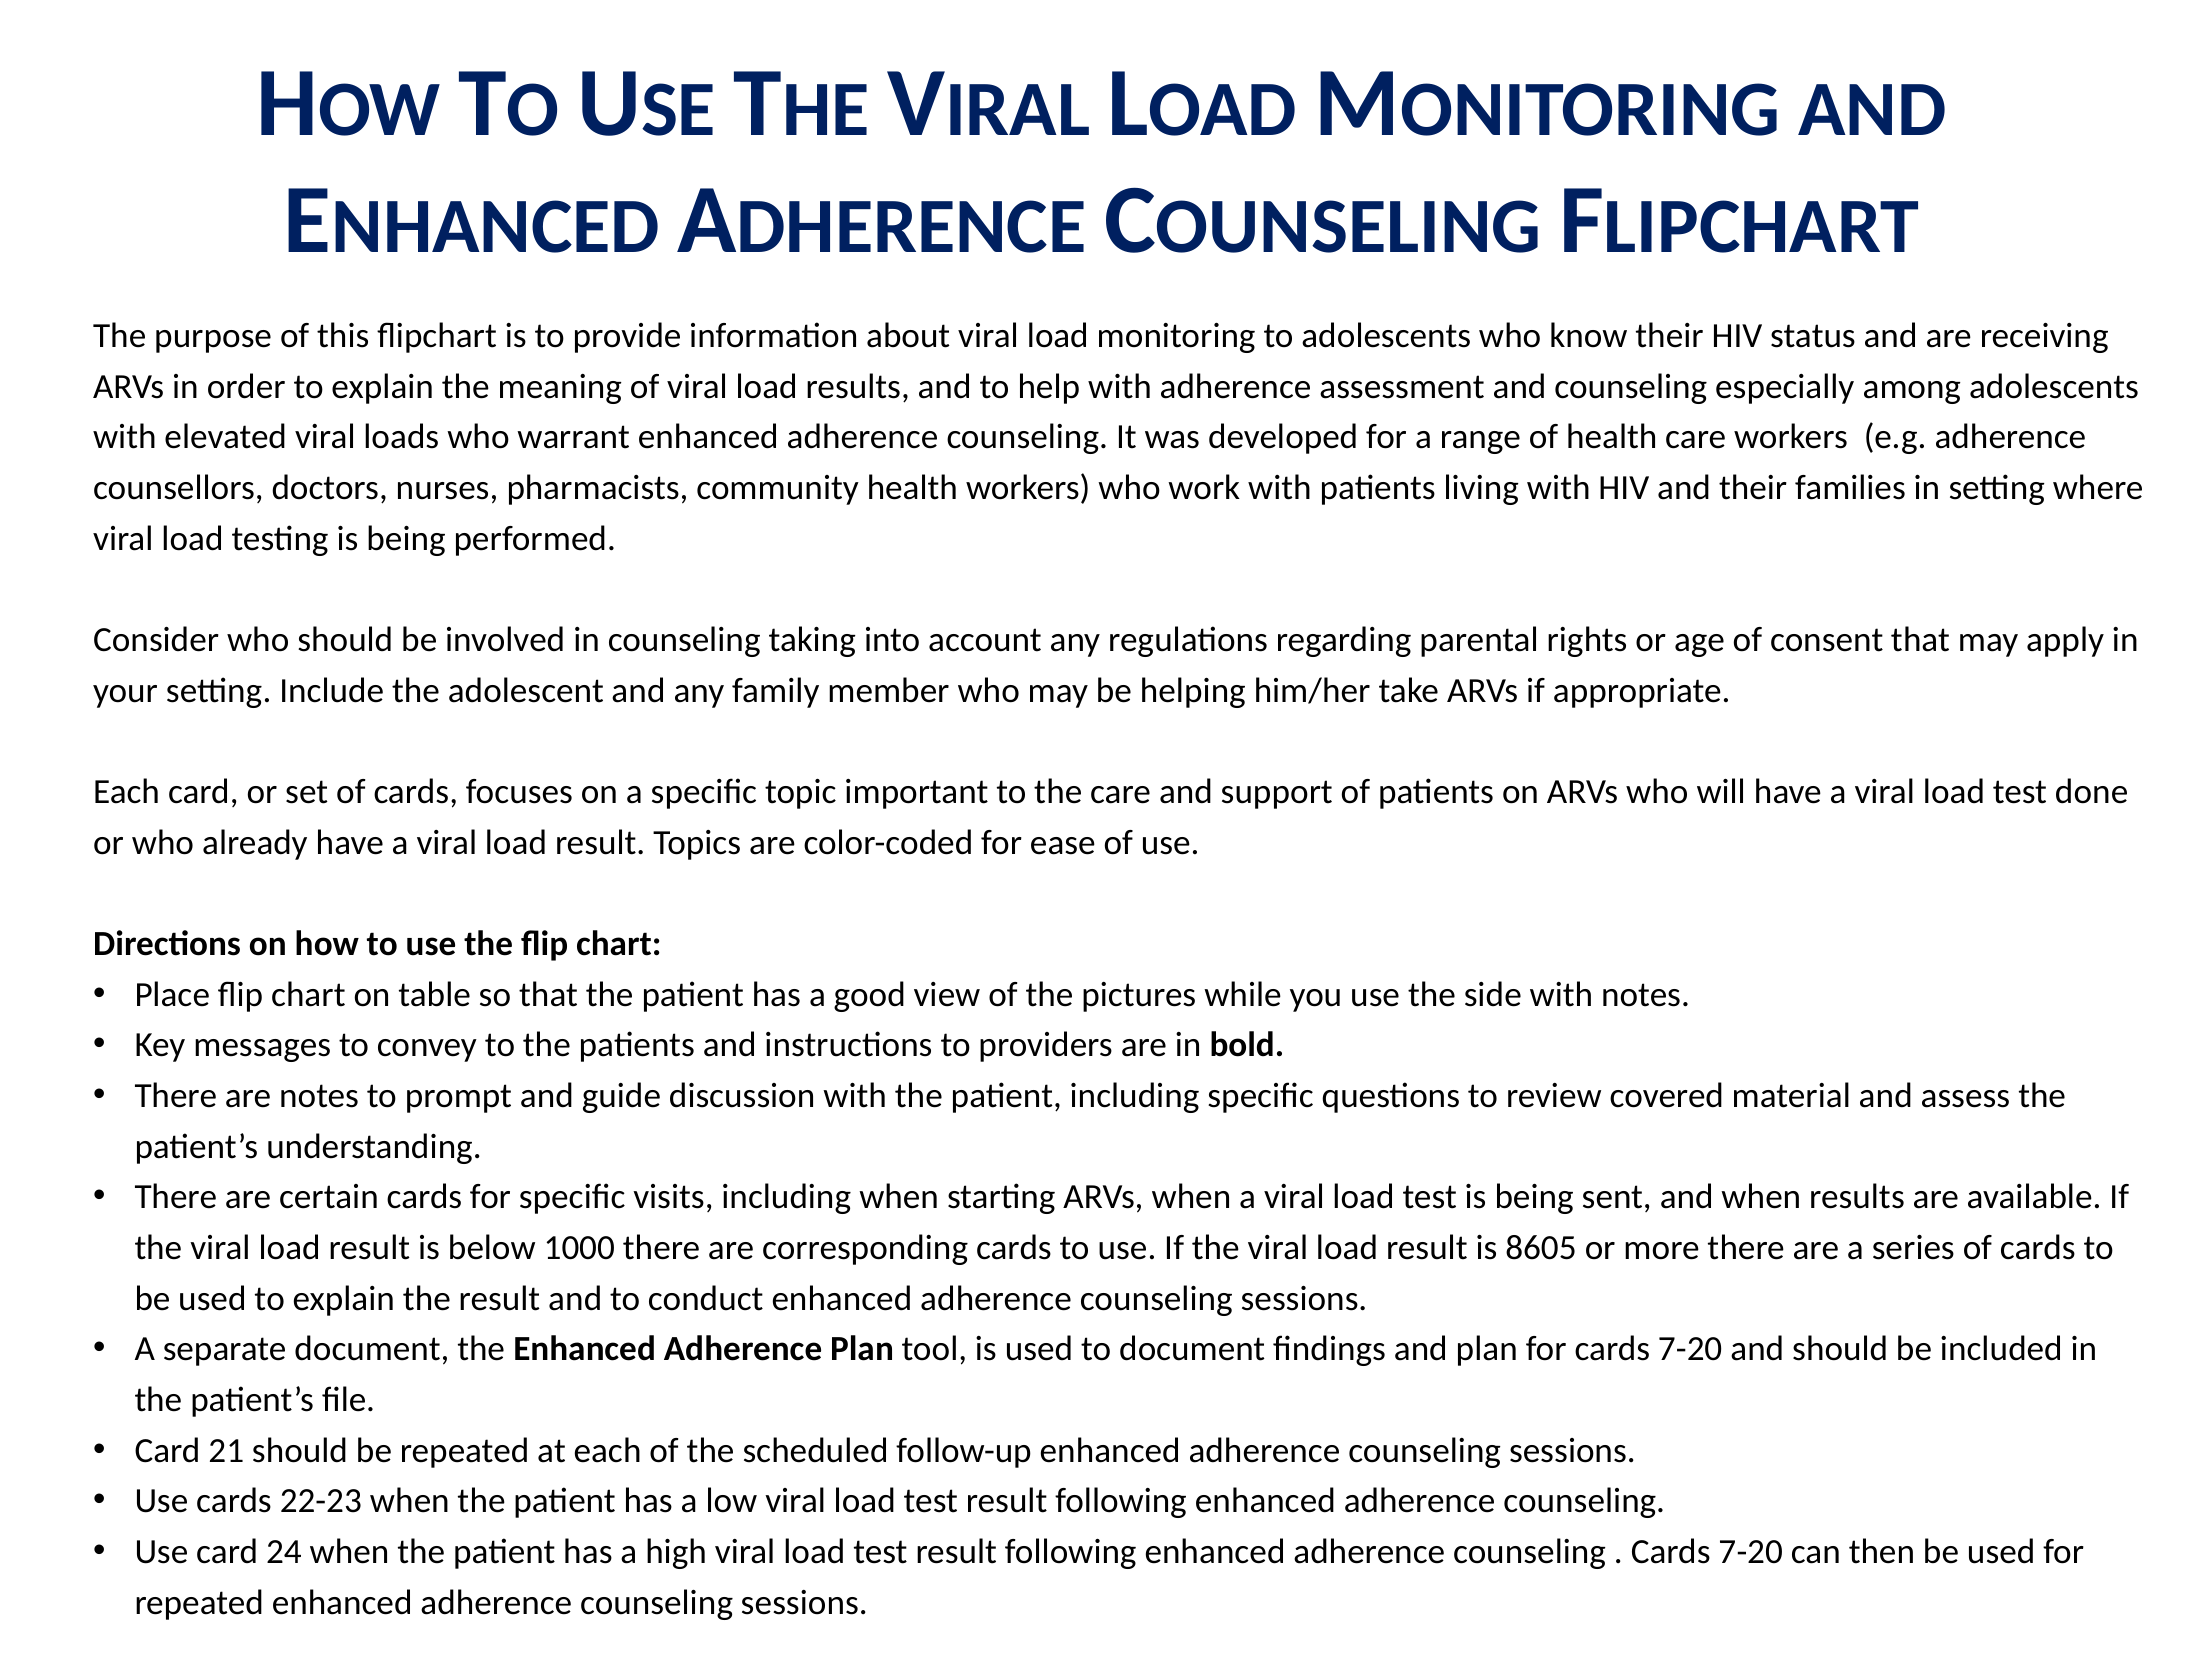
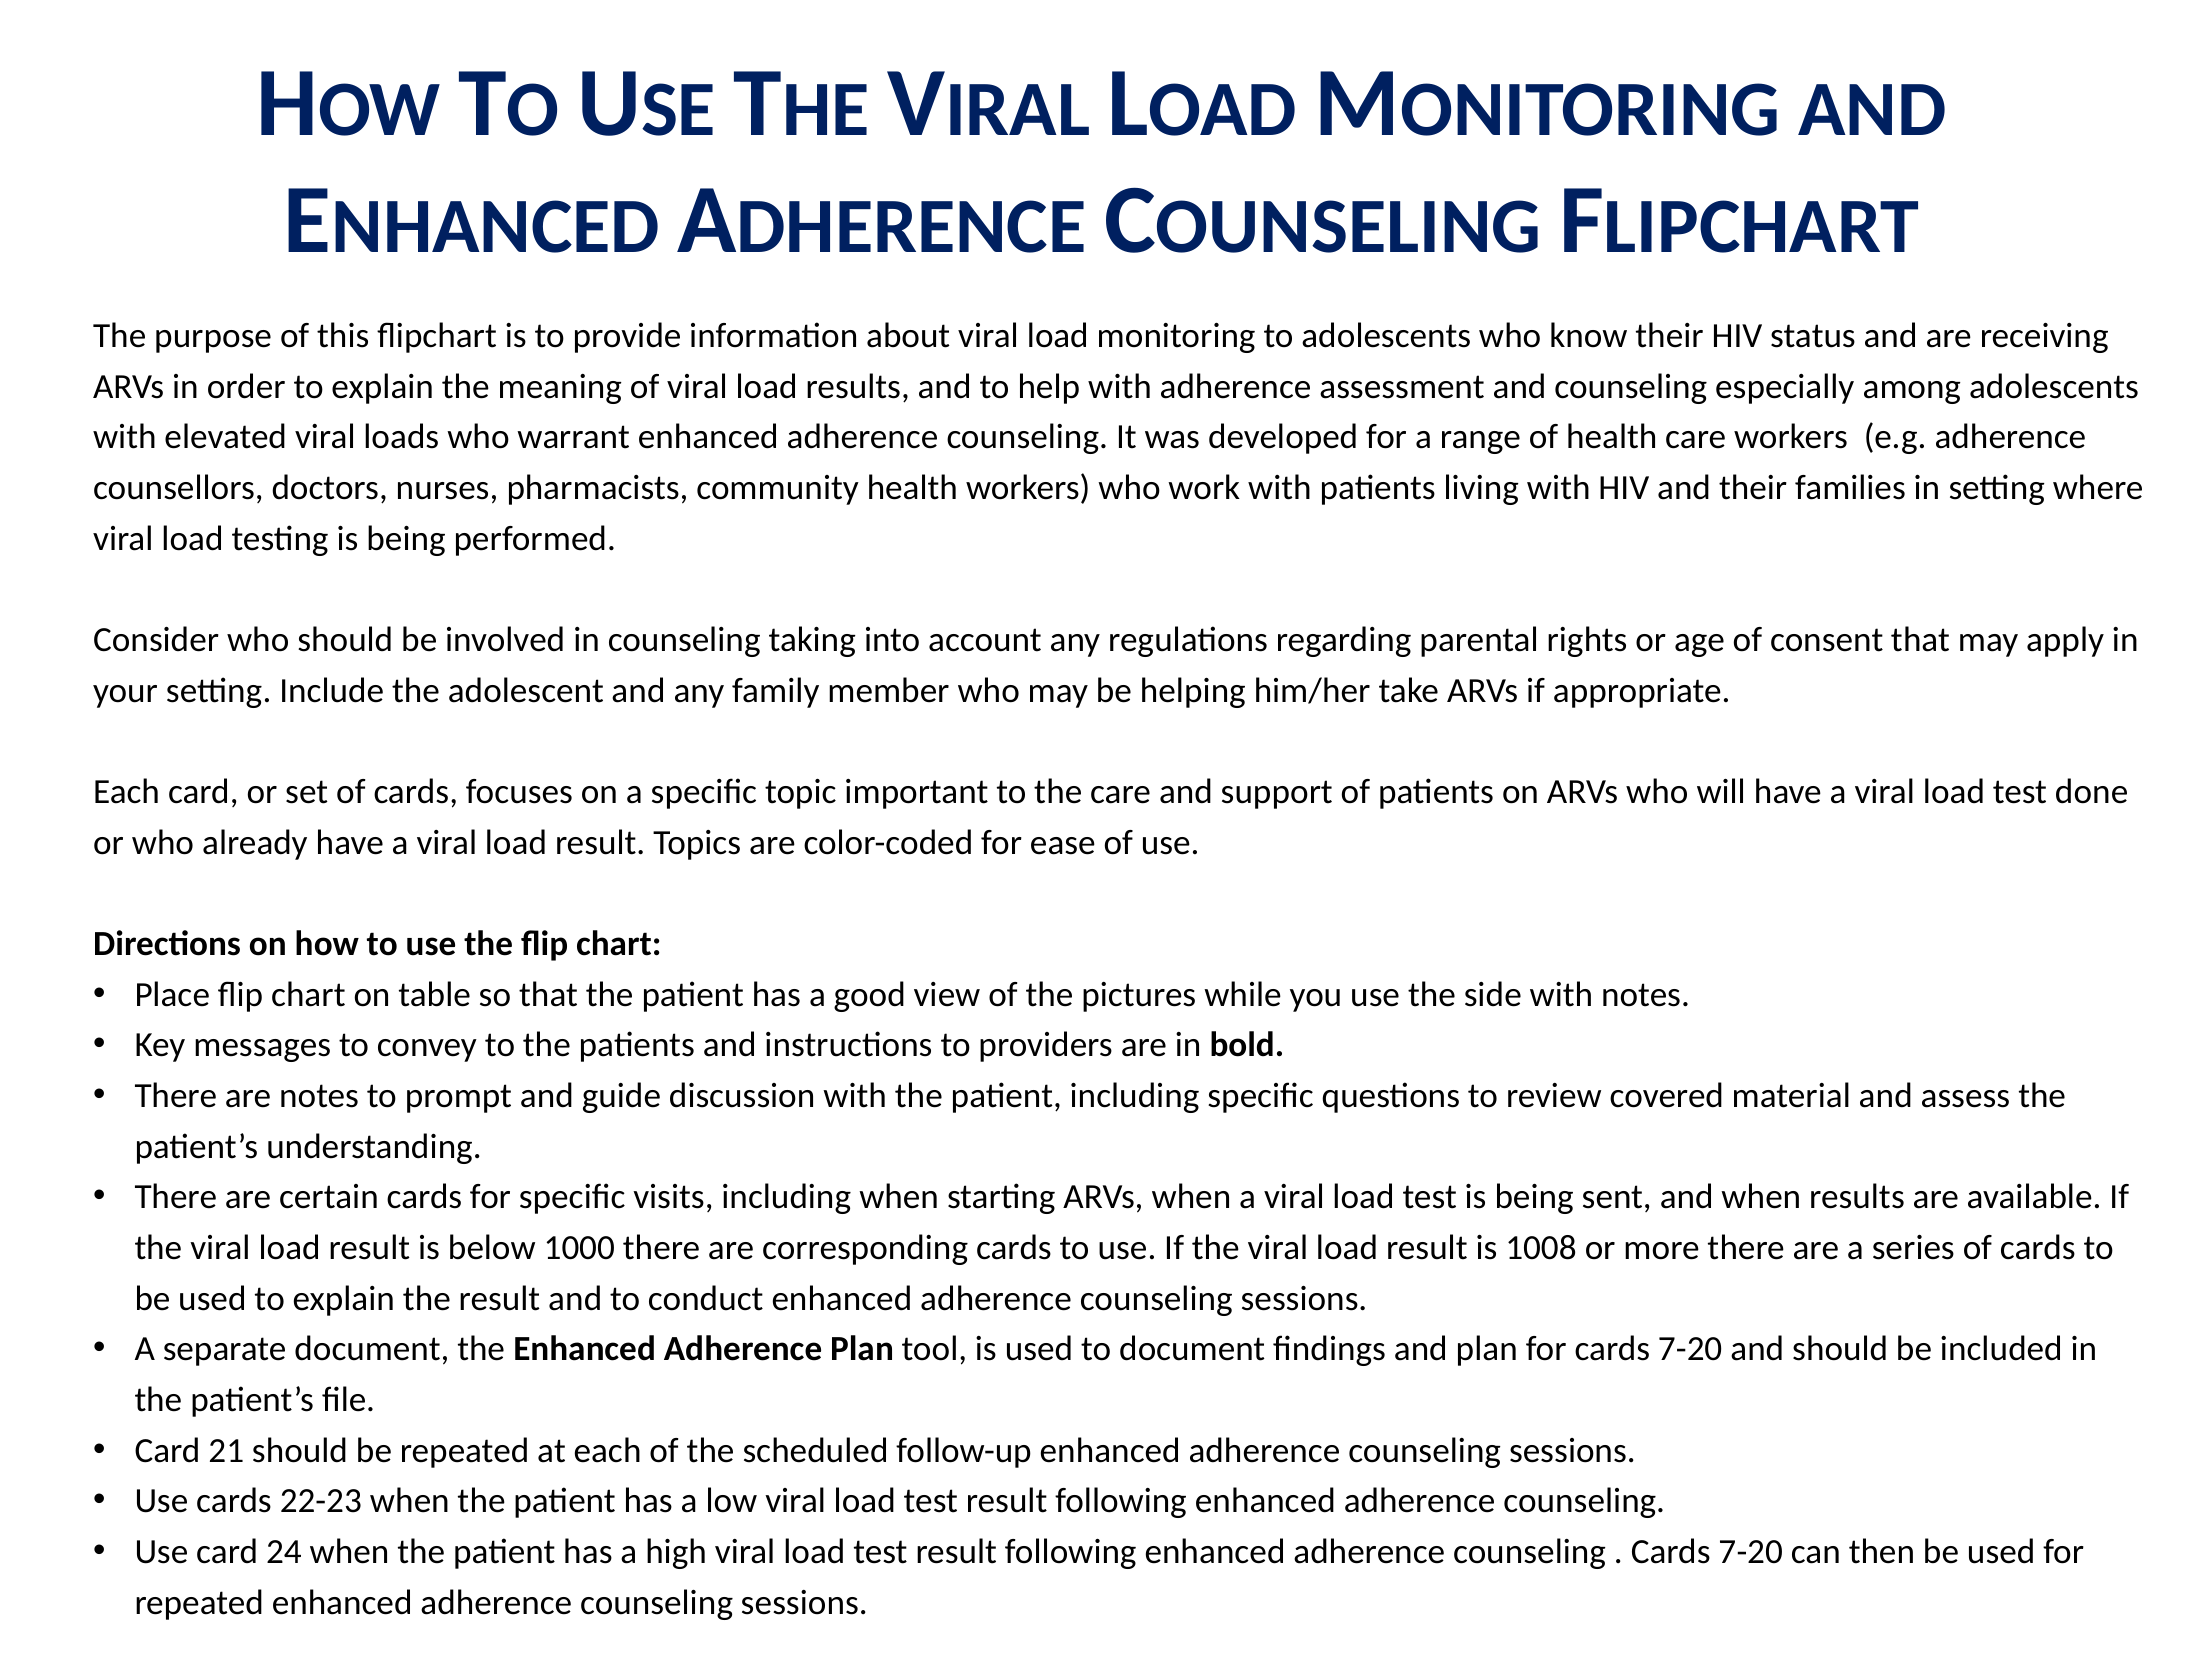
8605: 8605 -> 1008 (1541, 1247)
